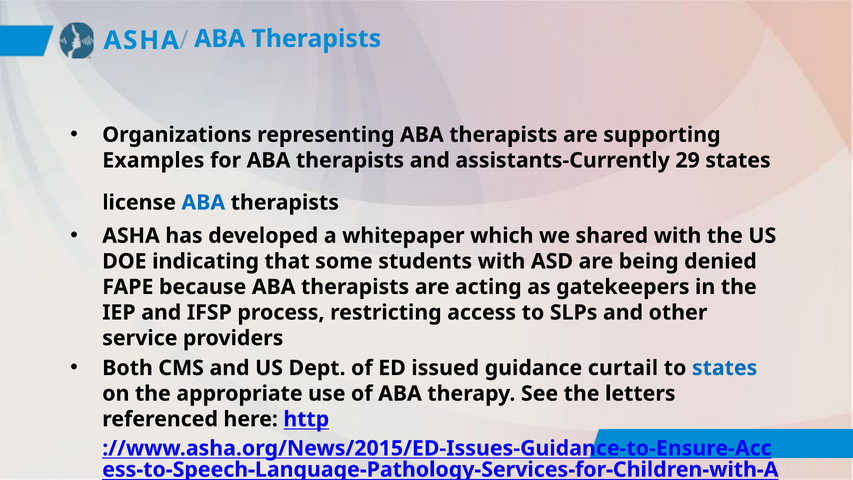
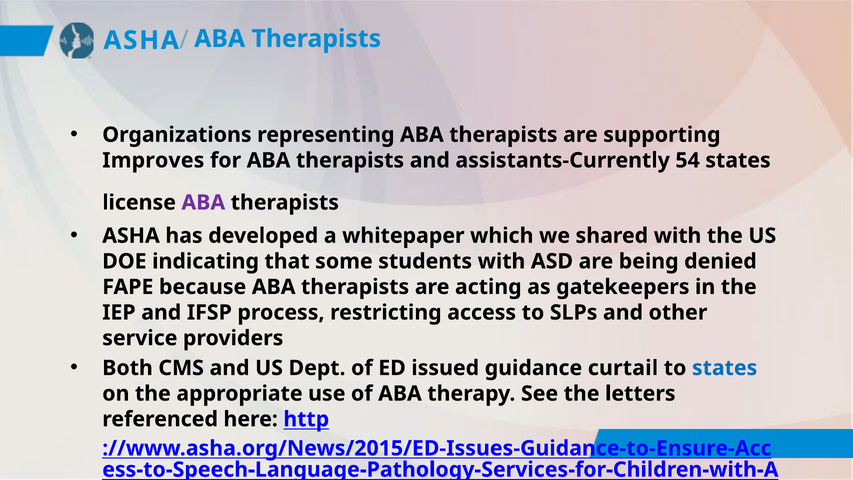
Examples: Examples -> Improves (153, 160)
29: 29 -> 54 (688, 160)
ABA colour: blue -> purple (203, 202)
